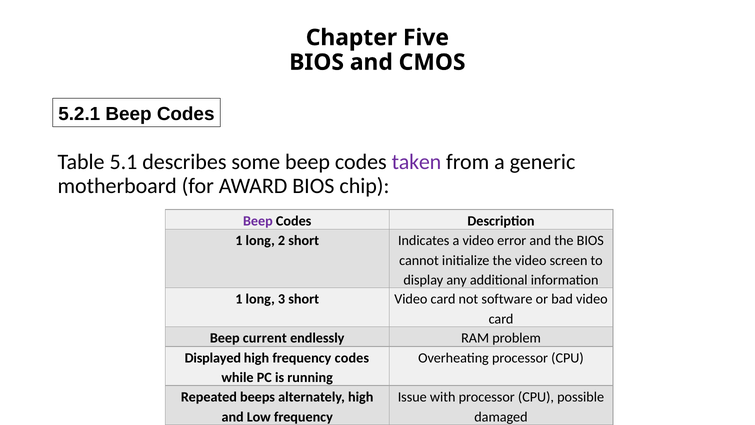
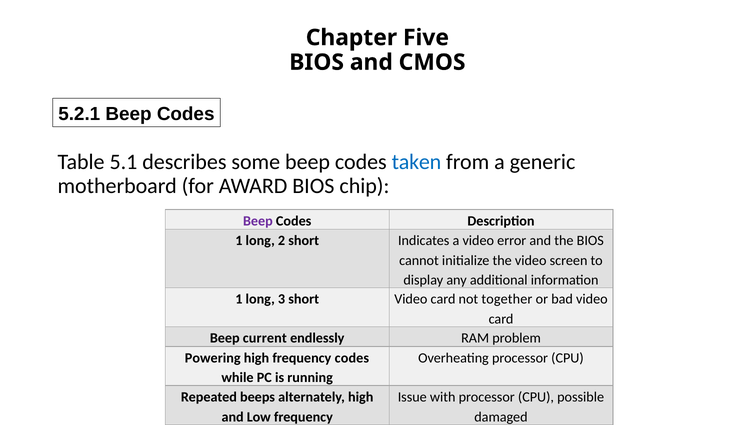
taken colour: purple -> blue (417, 162)
software: software -> together (507, 299)
Displayed: Displayed -> Powering (213, 358)
